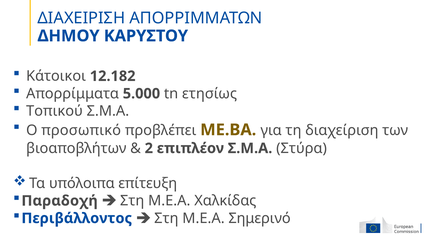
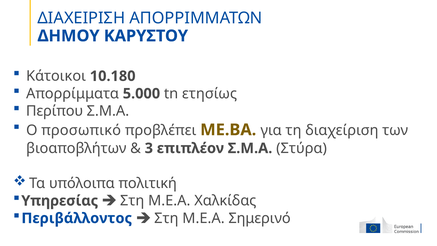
12.182: 12.182 -> 10.180 (113, 76)
Τοπικού: Τοπικού -> Περίπου (55, 111)
2: 2 -> 3 (149, 148)
επίτευξη: επίτευξη -> πολιτική (148, 183)
Παραδοχή: Παραδοχή -> Υπηρεσίας (60, 201)
